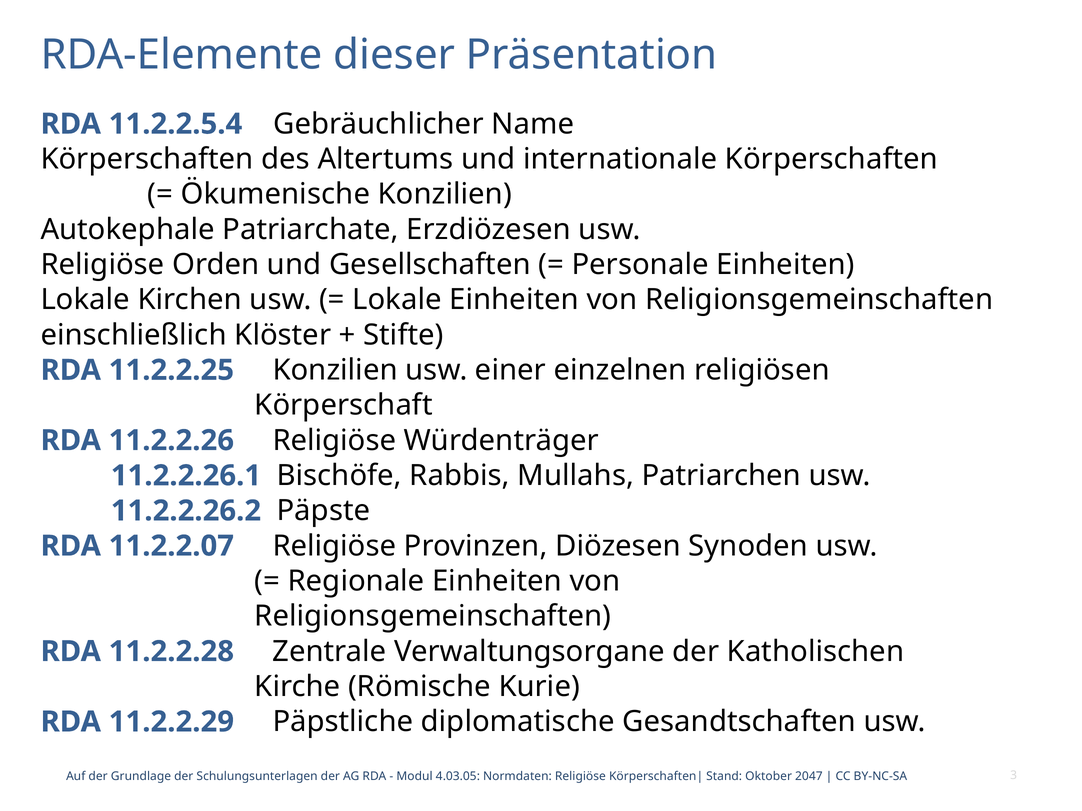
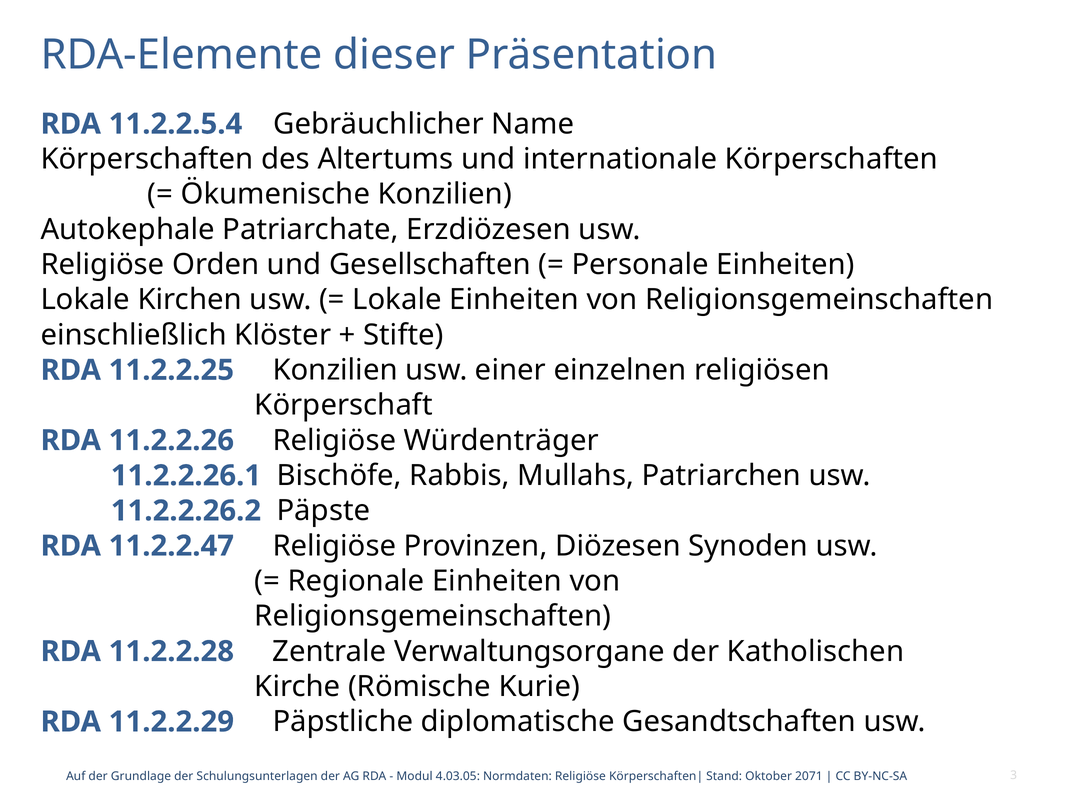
11.2.2.07: 11.2.2.07 -> 11.2.2.47 (171, 546)
2047: 2047 -> 2071 (809, 777)
